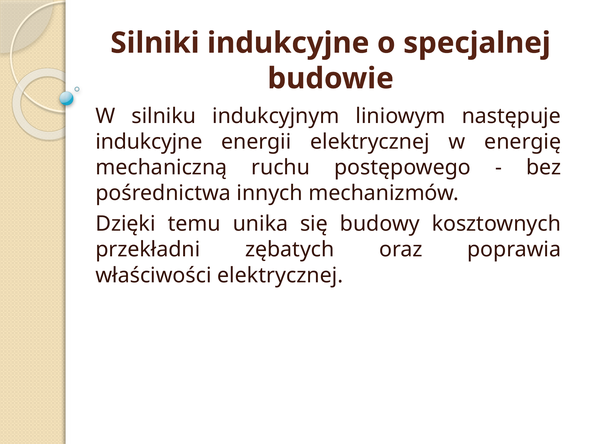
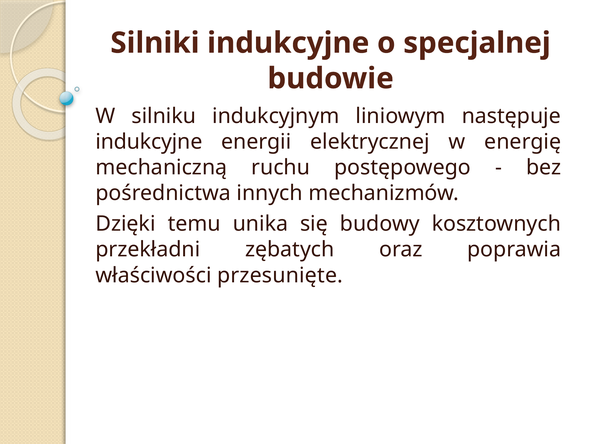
właściwości elektrycznej: elektrycznej -> przesunięte (280, 275)
